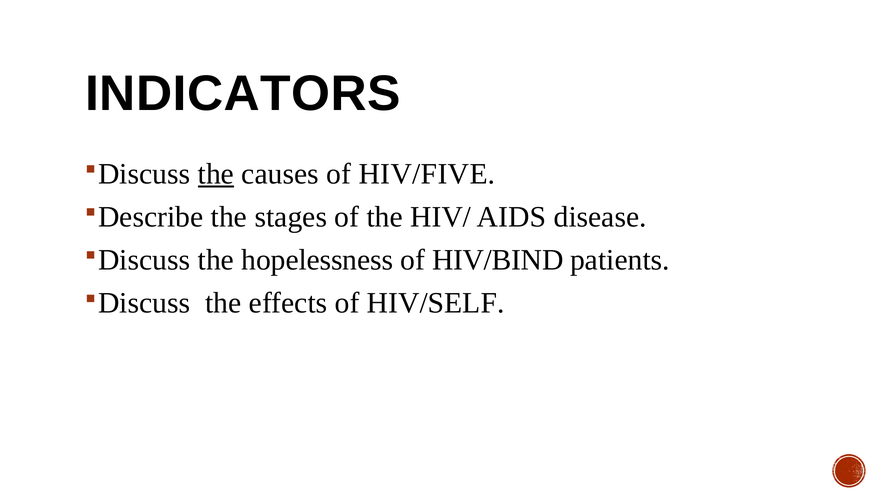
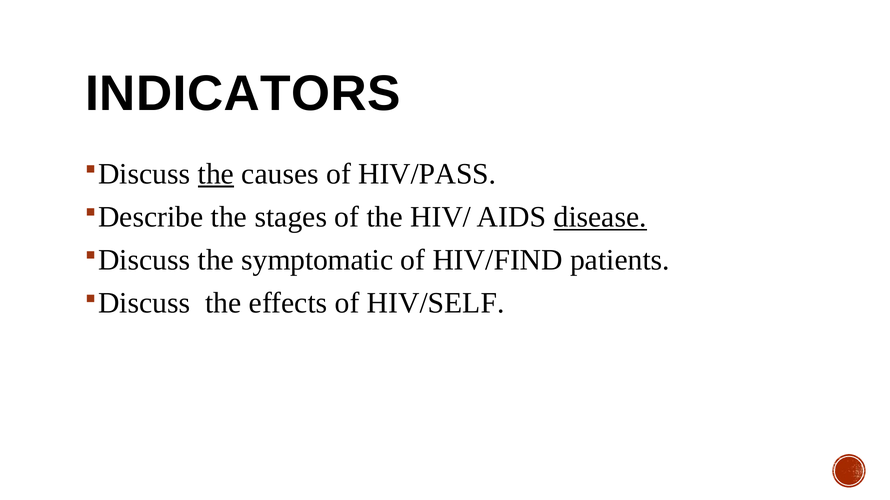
HIV/FIVE: HIV/FIVE -> HIV/PASS (427, 174)
disease underline: none -> present (600, 217)
hopelessness: hopelessness -> symptomatic (317, 260)
HIV/BIND: HIV/BIND -> HIV/FIND (498, 260)
